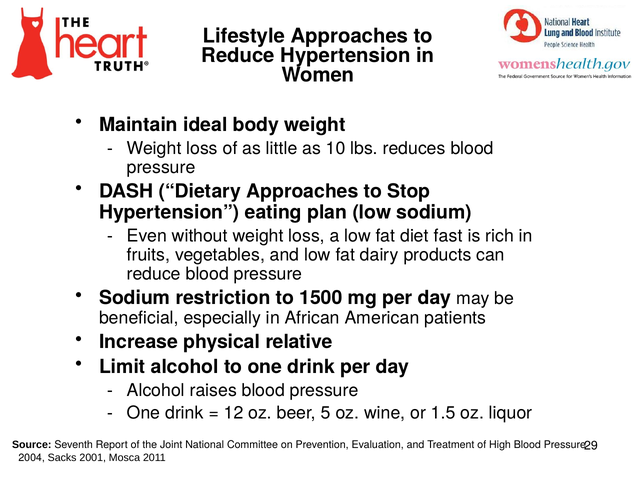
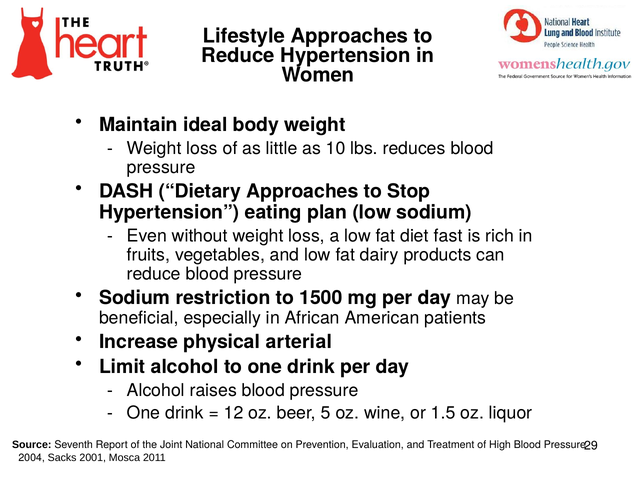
relative: relative -> arterial (299, 342)
